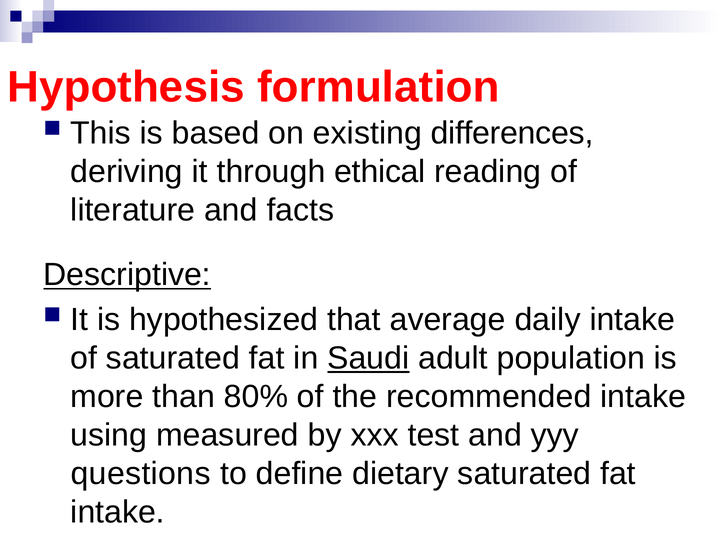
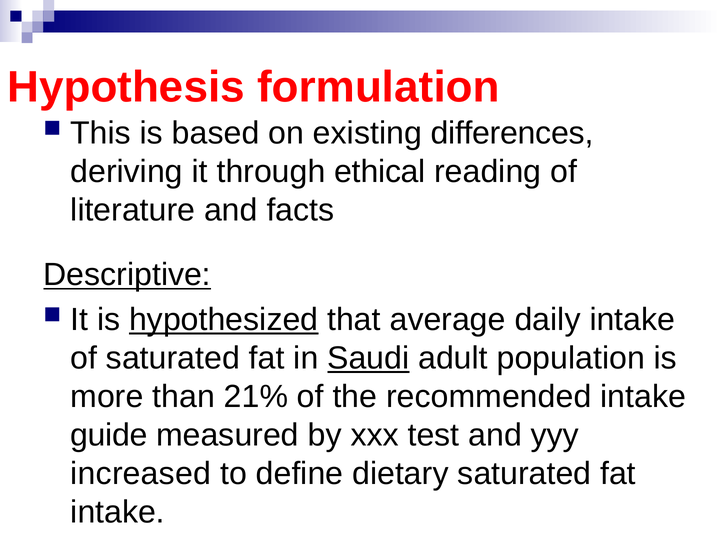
hypothesized underline: none -> present (224, 320)
80%: 80% -> 21% (256, 397)
using: using -> guide (109, 436)
questions: questions -> increased (141, 474)
